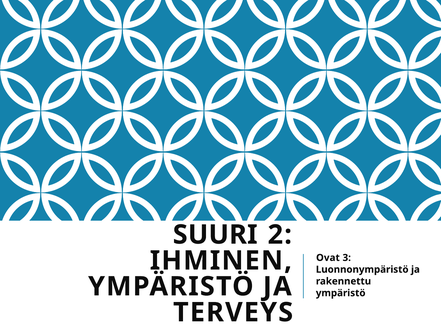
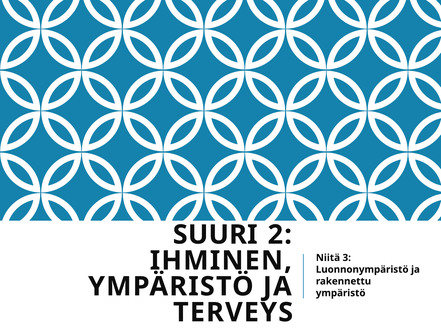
Ovat: Ovat -> Niitä (328, 258)
